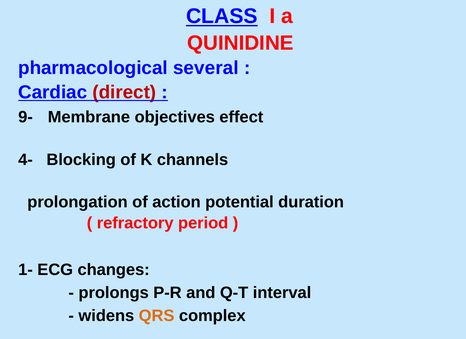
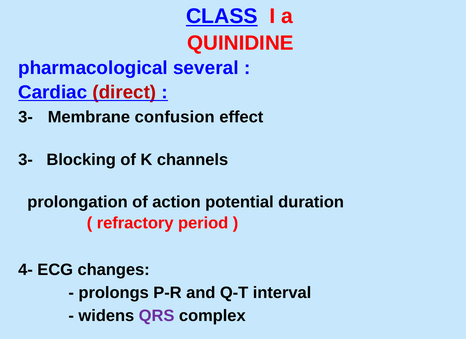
9-: 9- -> 3- (26, 117)
objectives: objectives -> confusion (175, 117)
4-: 4- -> 3- (26, 160)
1-: 1- -> 4- (26, 270)
QRS colour: orange -> purple (157, 316)
